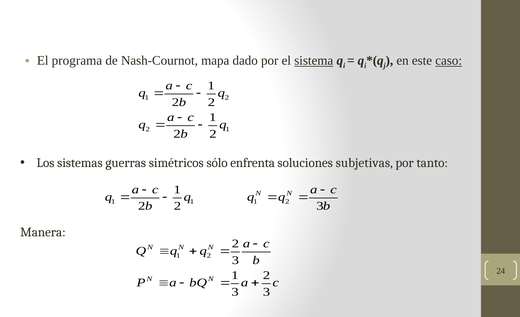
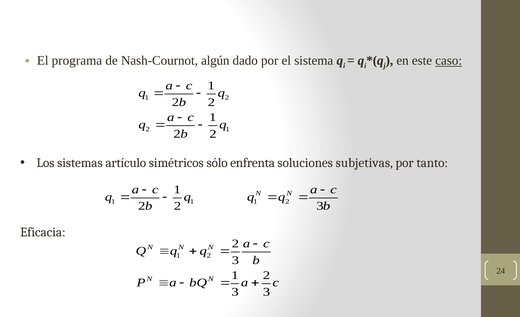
mapa: mapa -> algún (215, 61)
sistema underline: present -> none (314, 61)
guerras: guerras -> artículo (126, 162)
Manera: Manera -> Eficacia (43, 232)
